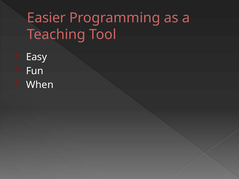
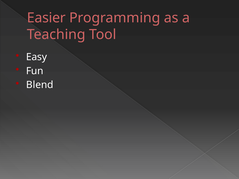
When: When -> Blend (40, 85)
